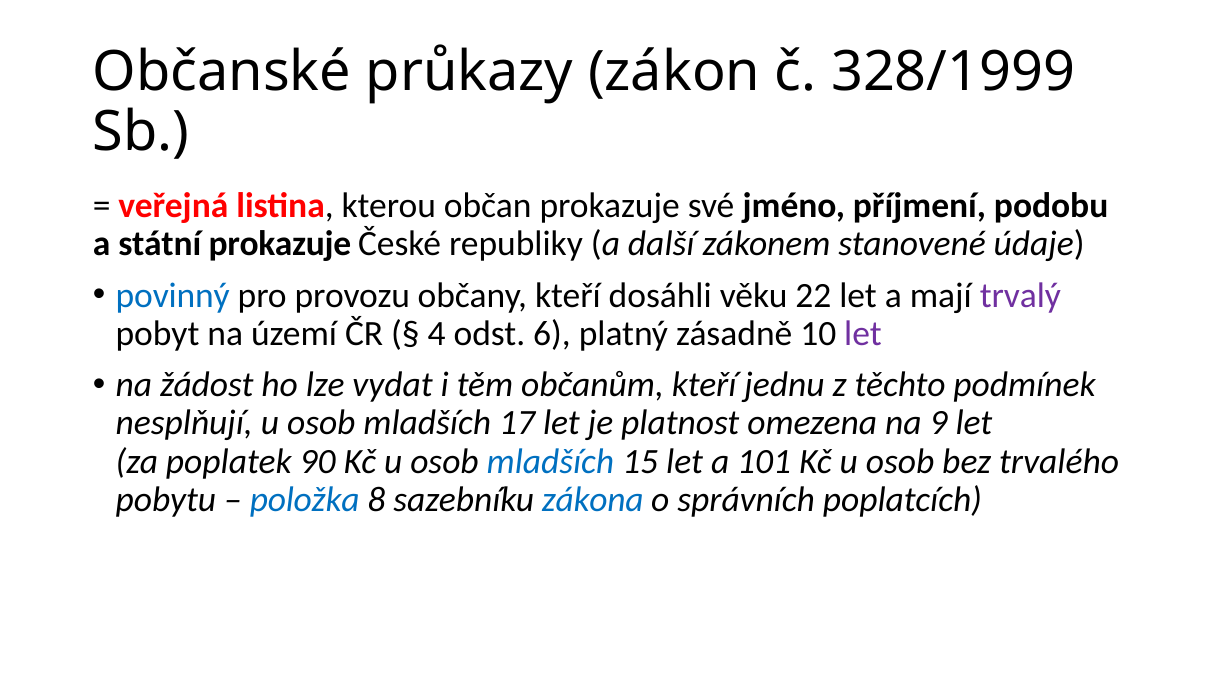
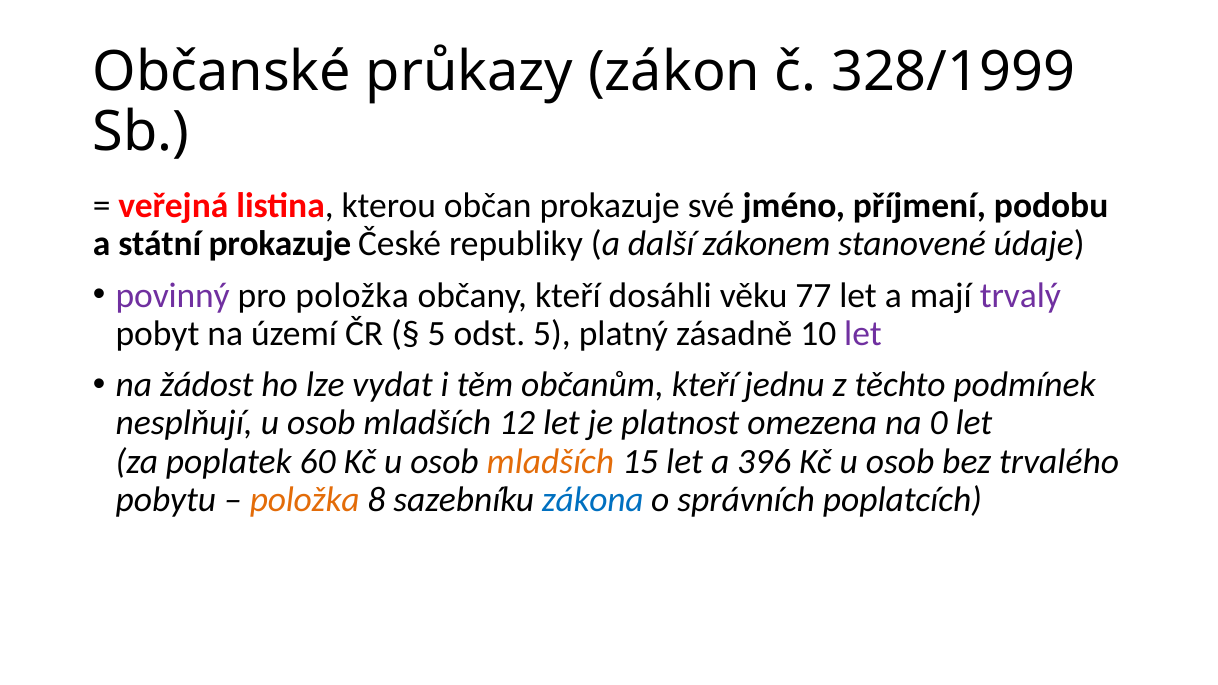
povinný colour: blue -> purple (173, 295)
pro provozu: provozu -> položka (352, 295)
22: 22 -> 77 (813, 295)
4: 4 -> 5 (437, 334)
odst 6: 6 -> 5 (552, 334)
17: 17 -> 12 (517, 423)
9: 9 -> 0 (939, 423)
90: 90 -> 60 (318, 462)
mladších colour: blue -> orange (550, 462)
101: 101 -> 396 (764, 462)
položka colour: blue -> orange (305, 500)
